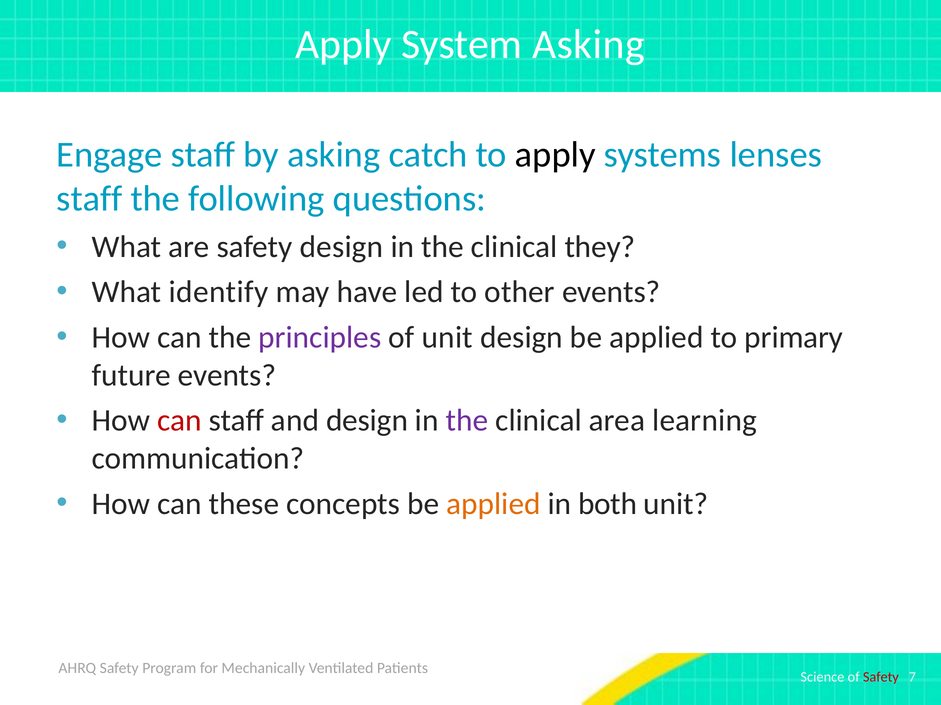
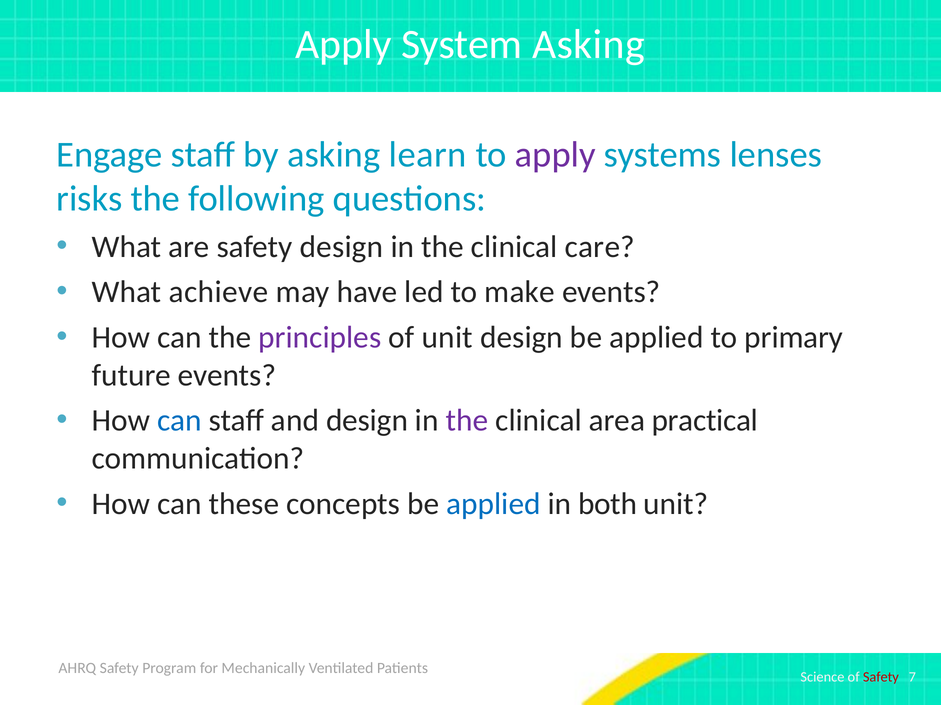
catch: catch -> learn (428, 155)
apply colour: black -> purple (555, 155)
staff: staff -> risks (89, 199)
they: they -> care (600, 247)
identify: identify -> achieve (219, 292)
other: other -> make (520, 292)
can colour: red -> blue (179, 421)
learning: learning -> practical (705, 421)
applied colour: orange -> blue (494, 504)
